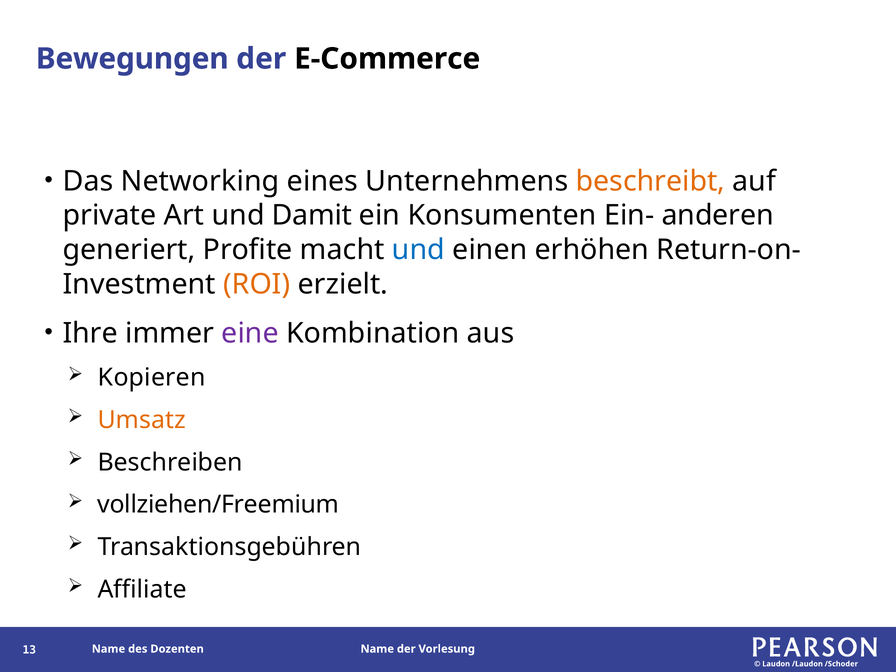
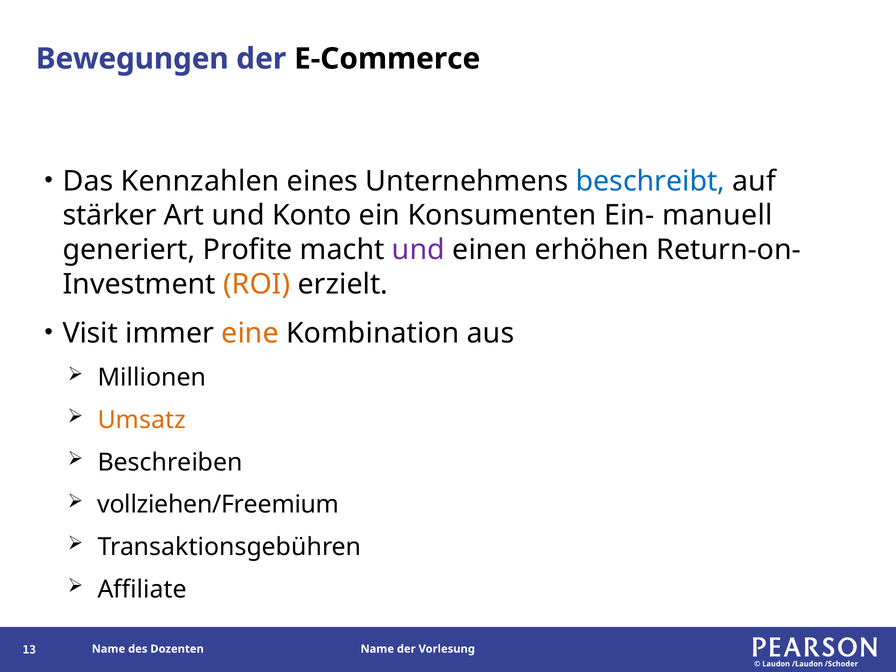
Networking: Networking -> Kennzahlen (200, 181)
beschreibt colour: orange -> blue (650, 181)
private: private -> stärker (110, 215)
Damit: Damit -> Konto (312, 215)
anderen: anderen -> manuell (717, 215)
und colour: blue -> purple (418, 250)
Ihre: Ihre -> Visit (90, 333)
eine colour: purple -> orange (250, 333)
Kopieren: Kopieren -> Millionen (152, 378)
